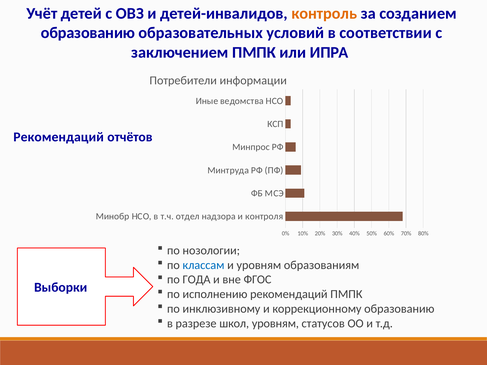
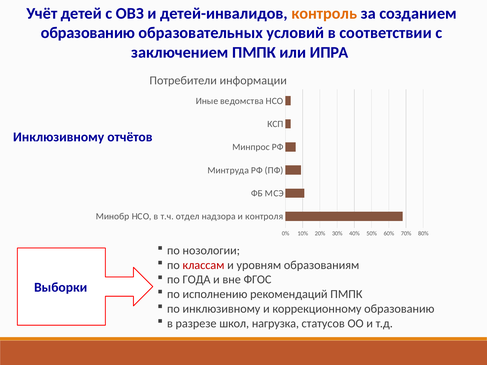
Рекомендаций: Рекомендаций -> Инклюзивному (59, 137)
классам colour: blue -> red (204, 265)
школ уровням: уровням -> нагрузка (275, 324)
